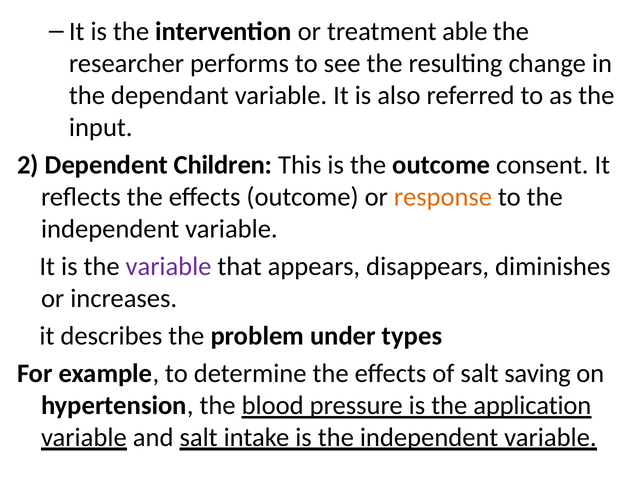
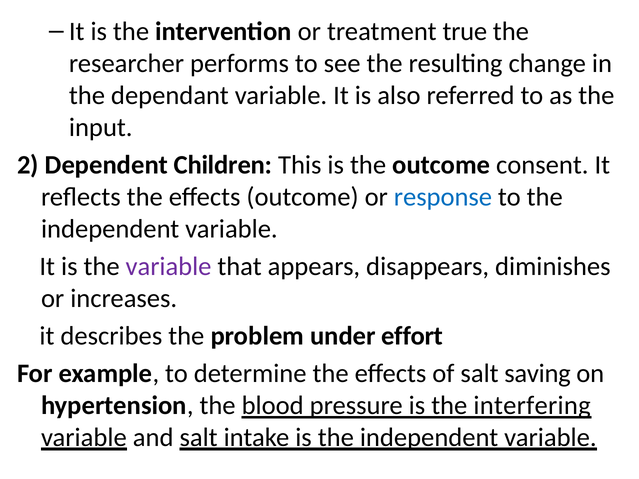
able: able -> true (465, 32)
response colour: orange -> blue (443, 197)
types: types -> effort (412, 336)
application: application -> interfering (532, 406)
